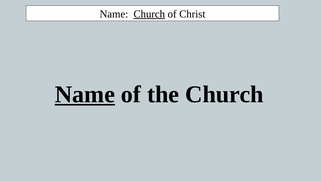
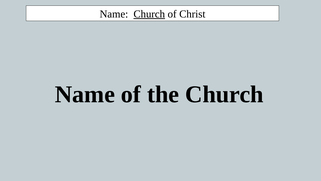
Name underline: present -> none (85, 94)
